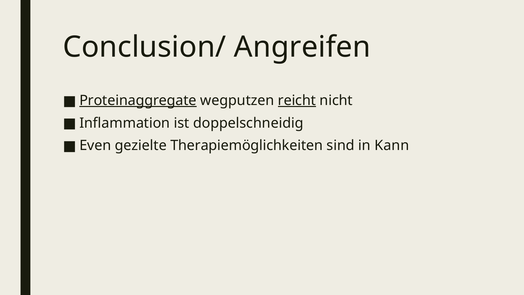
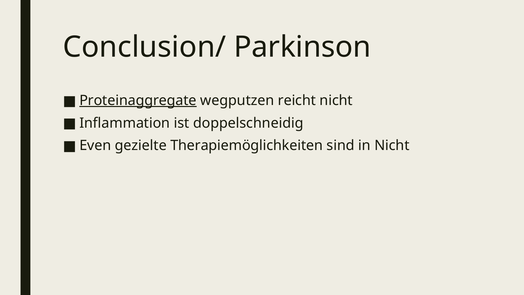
Angreifen: Angreifen -> Parkinson (302, 47)
reicht underline: present -> none (297, 100)
in Kann: Kann -> Nicht (392, 146)
